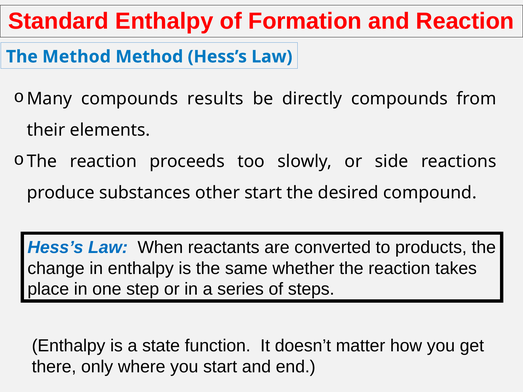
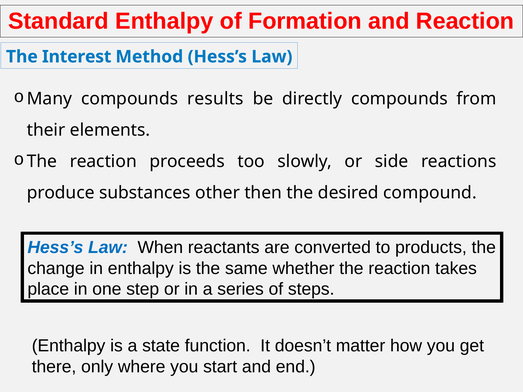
The Method: Method -> Interest (77, 57)
other start: start -> then (263, 193)
